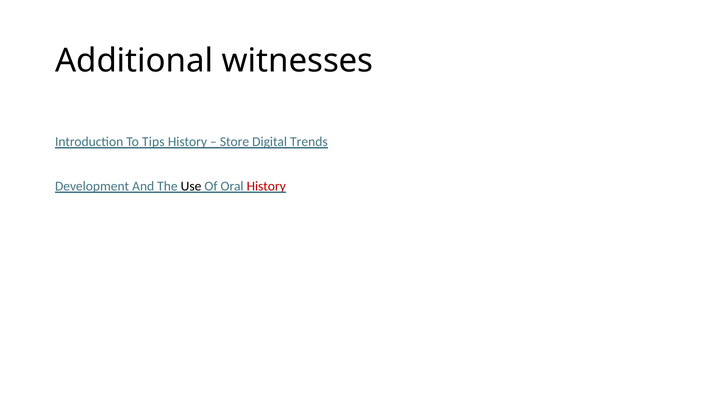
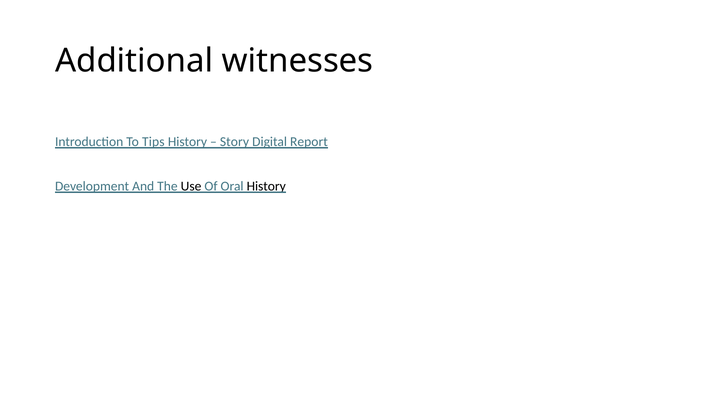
Store: Store -> Story (234, 142)
Trends: Trends -> Report (309, 142)
History colour: red -> black (266, 187)
